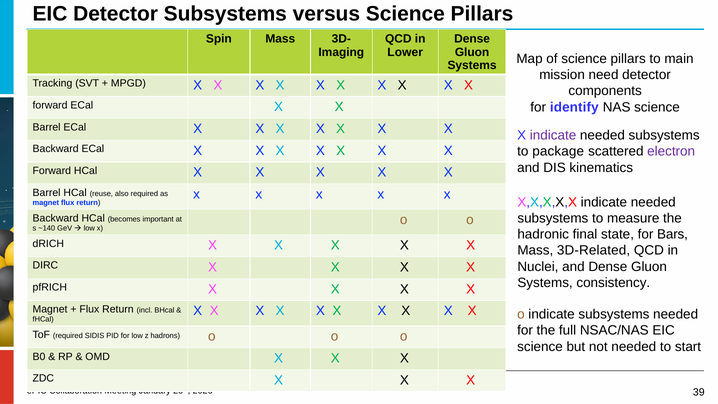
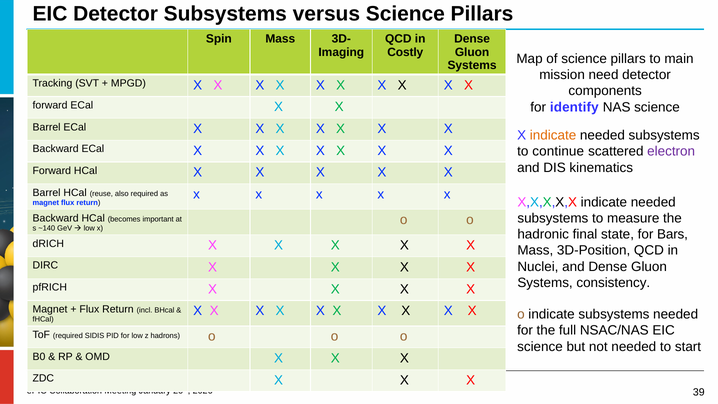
Lower: Lower -> Costly (405, 52)
indicate colour: purple -> orange (553, 135)
package: package -> continue (558, 151)
3D-Related: 3D-Related -> 3D-Position (594, 250)
